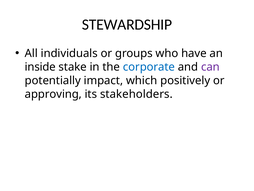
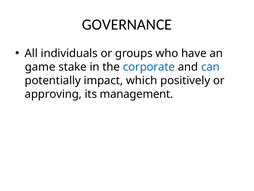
STEWARDSHIP: STEWARDSHIP -> GOVERNANCE (127, 25)
inside: inside -> game (40, 67)
can colour: purple -> blue (210, 67)
stakeholders: stakeholders -> management (136, 94)
